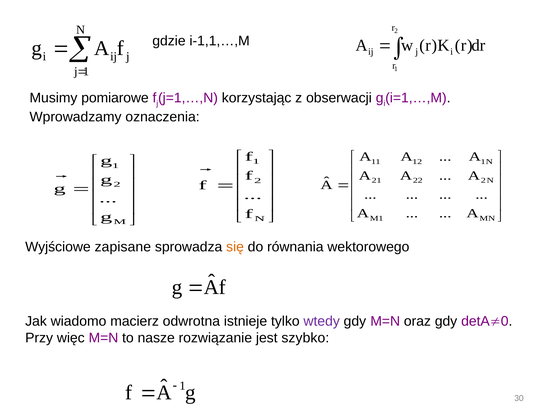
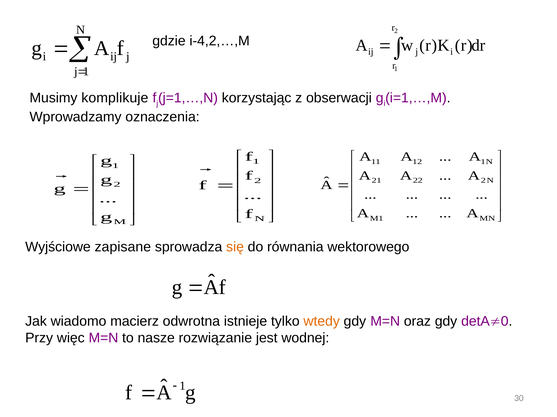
i-1,1,…,M: i-1,1,…,M -> i-4,2,…,M (220, 41)
pomiarowe: pomiarowe -> komplikuje (115, 98)
wtedy colour: purple -> orange (322, 322)
szybko: szybko -> wodnej (305, 338)
